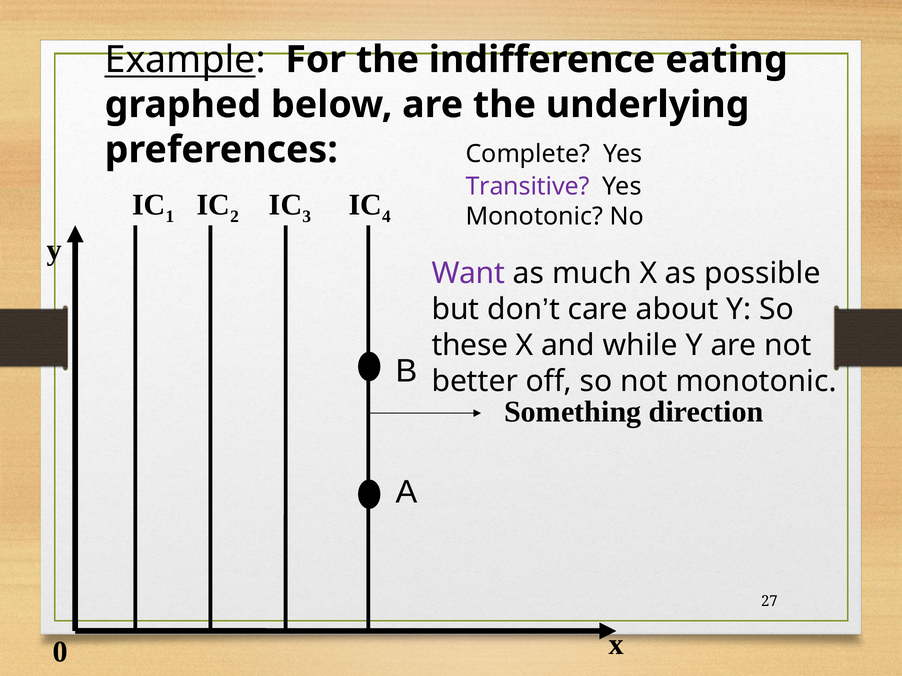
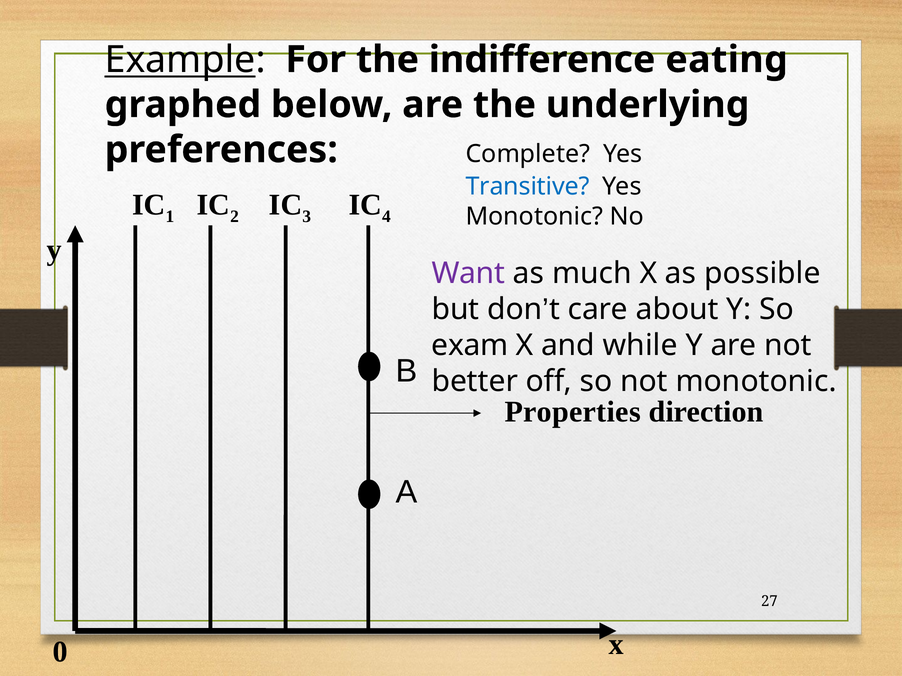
Transitive colour: purple -> blue (528, 187)
these: these -> exam (470, 346)
Something: Something -> Properties (573, 412)
